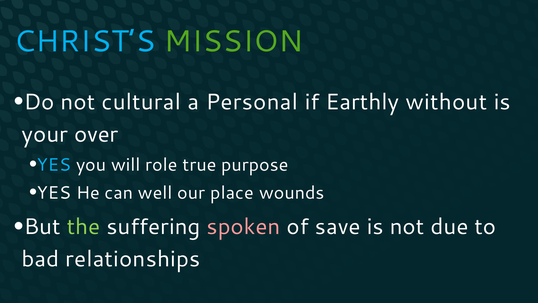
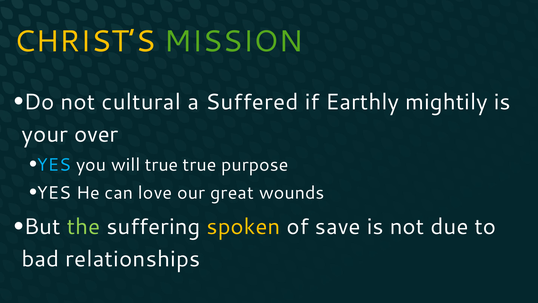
CHRIST’S colour: light blue -> yellow (85, 41)
Personal: Personal -> Suffered (252, 102)
without: without -> mightily (447, 102)
will role: role -> true (162, 165)
well: well -> love (155, 193)
place: place -> great (232, 193)
spoken colour: pink -> yellow (244, 227)
